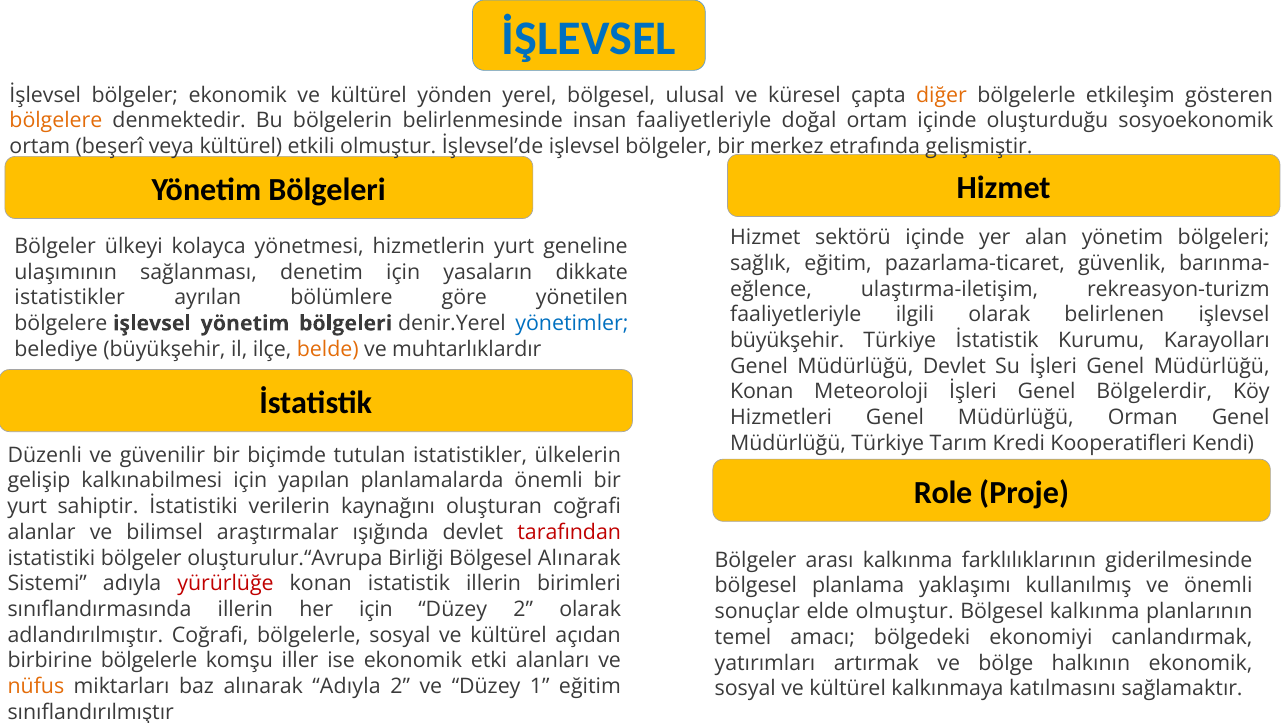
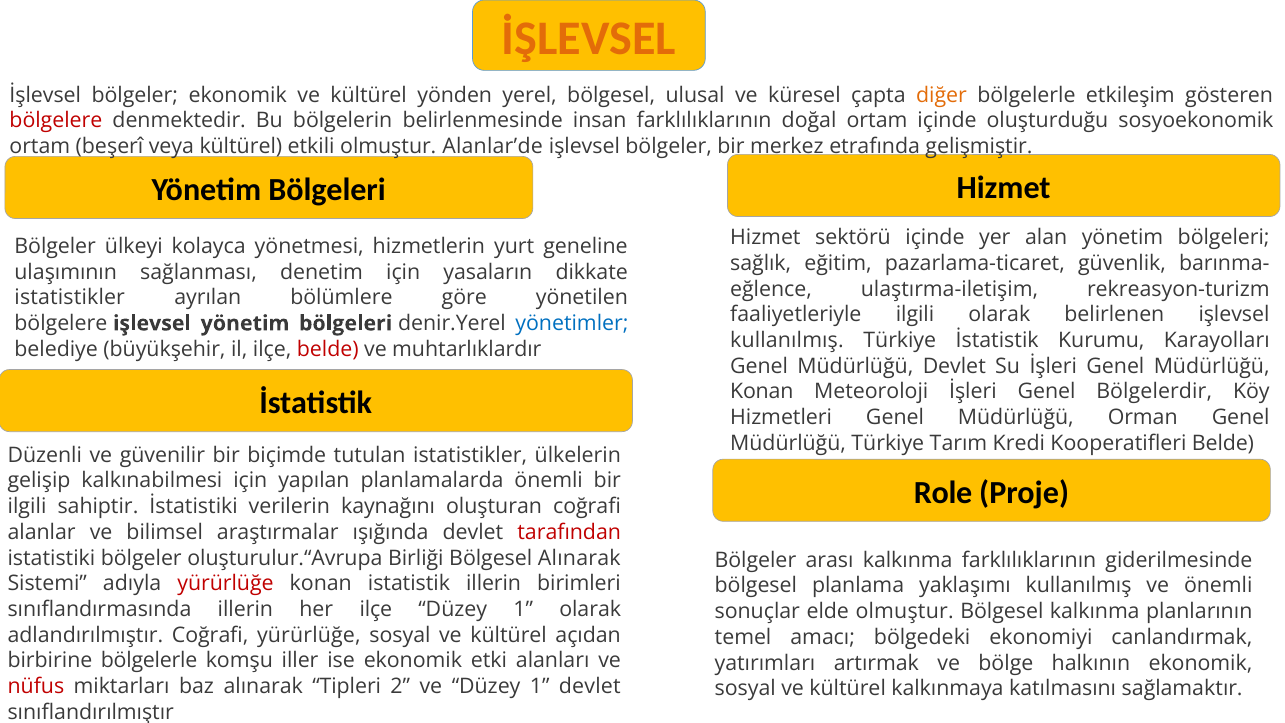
İŞLEVSEL colour: blue -> orange (589, 39)
bölgelere colour: orange -> red (56, 121)
insan faaliyetleriyle: faaliyetleriyle -> farklılıklarının (704, 121)
İşlevsel’de: İşlevsel’de -> Alanlar’de (493, 146)
büyükşehir: büyükşehir -> kullanılmış (787, 340)
belde colour: orange -> red (328, 349)
Kooperatifleri Kendi: Kendi -> Belde (1223, 443)
yurt: yurt -> ilgili (27, 506)
her için: için -> ilçe (376, 609)
2: 2 -> 1 (523, 609)
Coğrafi bölgelerle: bölgelerle -> yürürlüğe (309, 635)
nüfus colour: orange -> red (36, 686)
alınarak Adıyla: Adıyla -> Tipleri (347, 686)
1 eğitim: eğitim -> devlet (590, 686)
